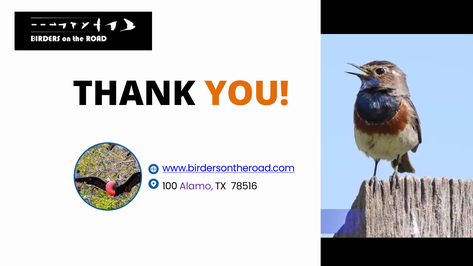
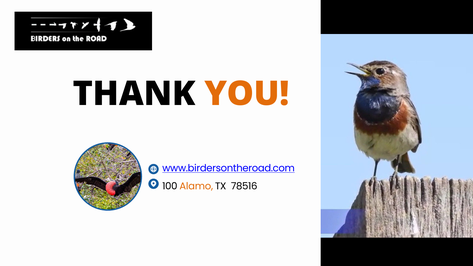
Alamo colour: purple -> orange (196, 186)
